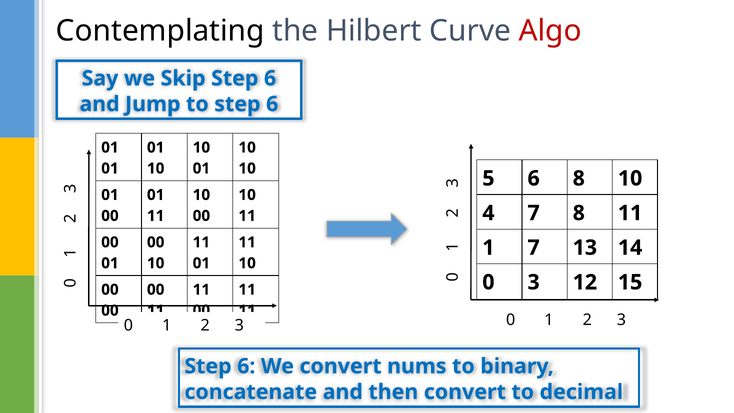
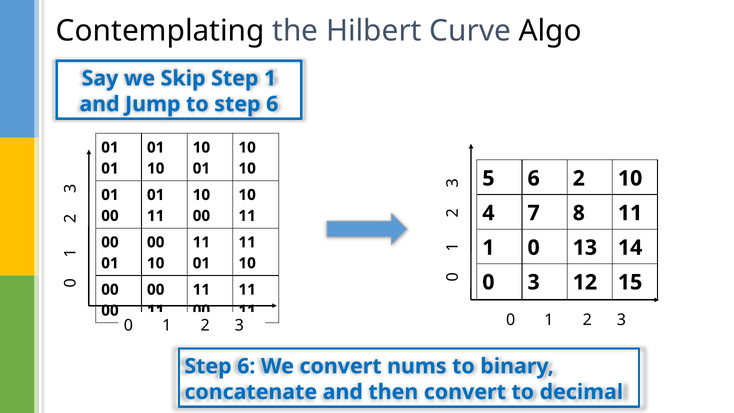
Algo colour: red -> black (550, 31)
Skip Step 6: 6 -> 1 (270, 78)
6 8: 8 -> 2 (579, 178)
1 7: 7 -> 0 (534, 248)
